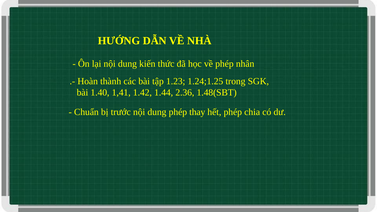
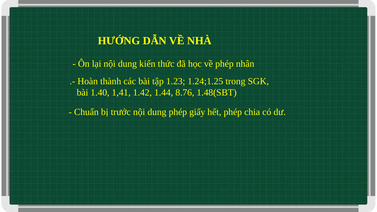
2.36: 2.36 -> 8.76 (185, 93)
thay: thay -> giấy (197, 112)
